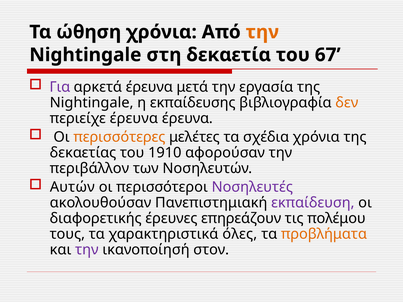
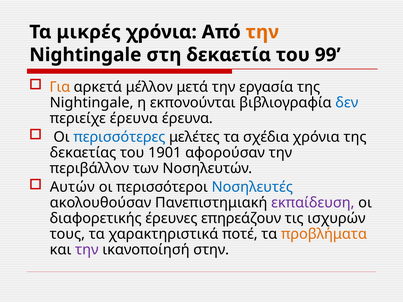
ώθηση: ώθηση -> μικρές (89, 32)
67: 67 -> 99 (328, 55)
Για colour: purple -> orange (60, 87)
αρκετά έρευνα: έρευνα -> μέλλον (149, 87)
εκπαίδευσης: εκπαίδευσης -> εκπονούνται (193, 103)
δεν colour: orange -> blue (347, 103)
περισσότερες colour: orange -> blue (119, 137)
1910: 1910 -> 1901 (165, 153)
Νοσηλευτές colour: purple -> blue (252, 187)
πολέμου: πολέμου -> ισχυρών (336, 218)
όλες: όλες -> ποτέ (240, 234)
στον: στον -> στην (211, 250)
